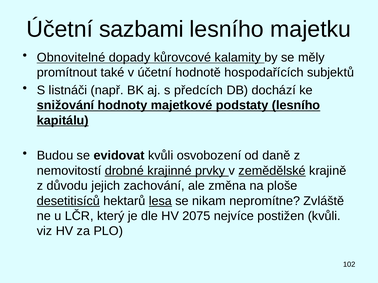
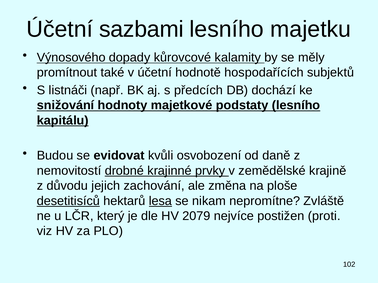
Obnovitelné: Obnovitelné -> Výnosového (71, 58)
zemědělské underline: present -> none (272, 171)
2075: 2075 -> 2079 (196, 216)
postižen kvůli: kvůli -> proti (324, 216)
